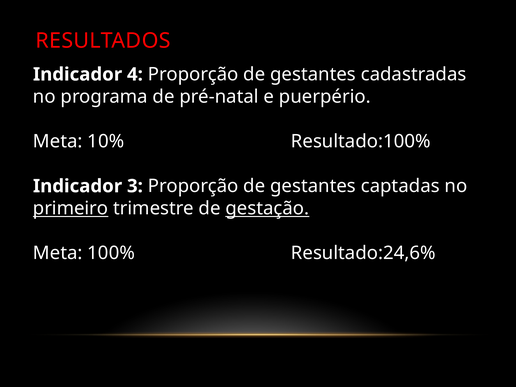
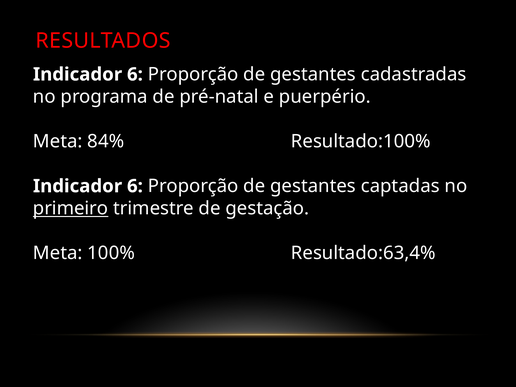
4: 4 -> 6 (135, 74)
10%: 10% -> 84% (106, 141)
3: 3 -> 6 (135, 186)
gestação underline: present -> none (267, 208)
Resultado:24,6%: Resultado:24,6% -> Resultado:63,4% (363, 253)
